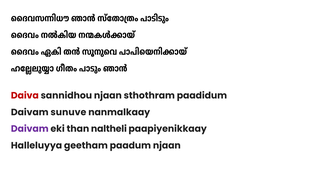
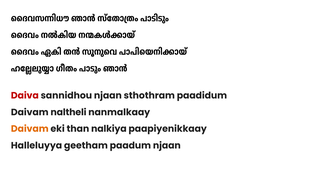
sunuve: sunuve -> naltheli (68, 112)
Daivam colour: purple -> orange (30, 129)
naltheli: naltheli -> nalkiya (109, 129)
